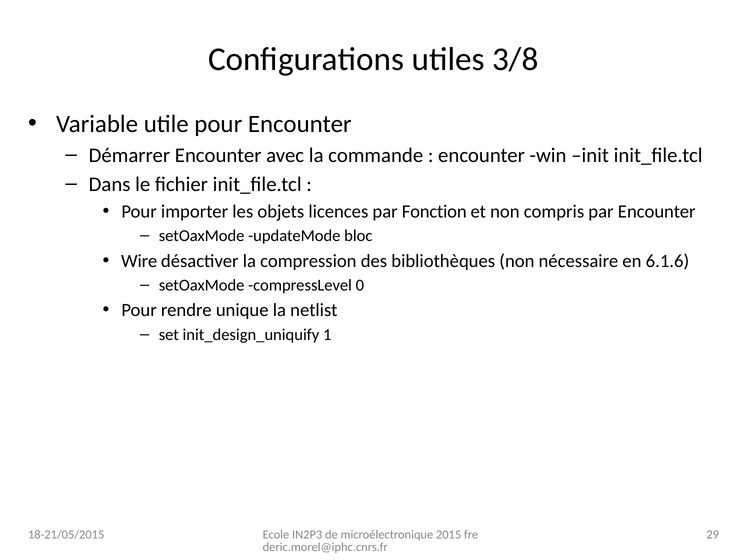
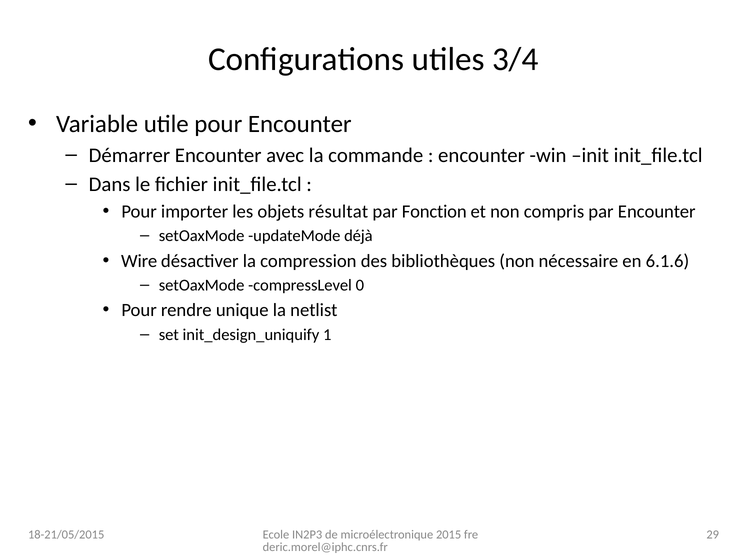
3/8: 3/8 -> 3/4 (515, 59)
licences: licences -> résultat (338, 212)
bloc: bloc -> déjà (358, 236)
